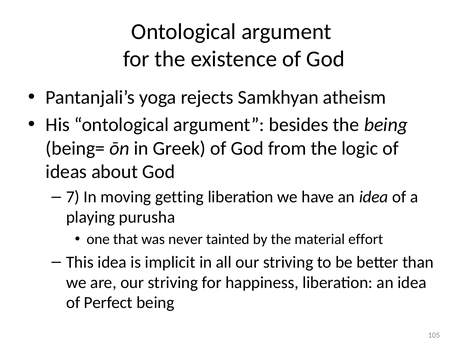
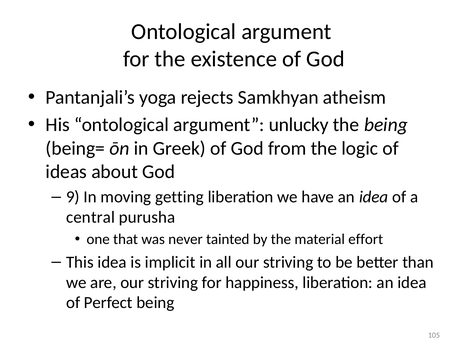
besides: besides -> unlucky (299, 125)
7: 7 -> 9 (73, 197)
playing: playing -> central (91, 217)
